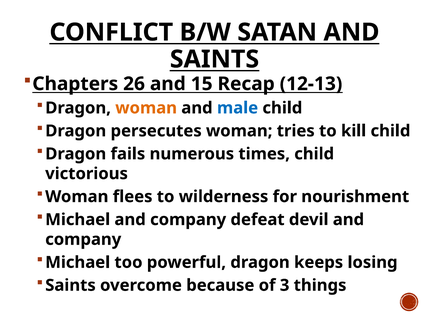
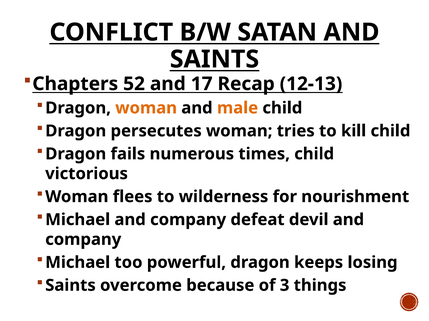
26: 26 -> 52 (134, 84)
15: 15 -> 17 (202, 84)
male colour: blue -> orange (238, 108)
